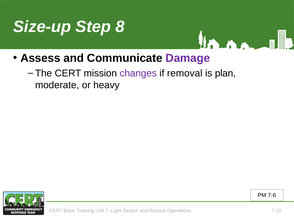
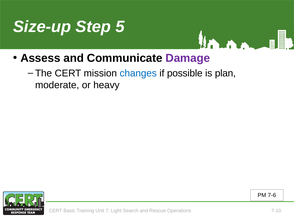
8: 8 -> 5 (120, 27)
changes colour: purple -> blue (138, 73)
removal: removal -> possible (185, 73)
